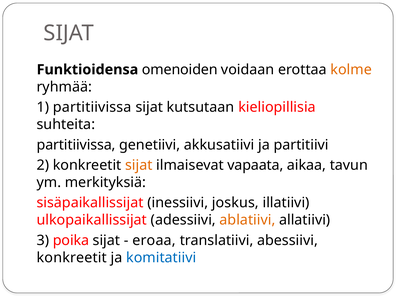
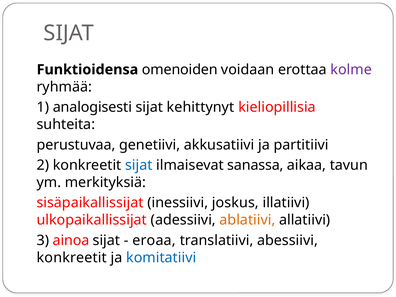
kolme colour: orange -> purple (351, 70)
1 partitiivissa: partitiivissa -> analogisesti (92, 107)
kutsutaan: kutsutaan -> kehittynyt (200, 107)
partitiivissa: partitiivissa -> perustuvaa (76, 145)
sijat colour: orange -> blue (139, 165)
vapaata: vapaata -> sanassa (255, 165)
poika: poika -> ainoa (71, 240)
